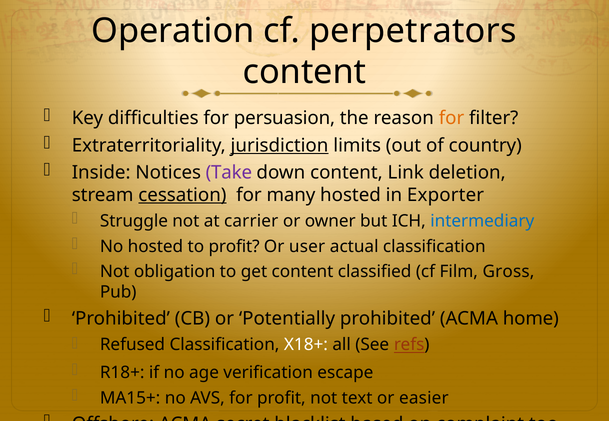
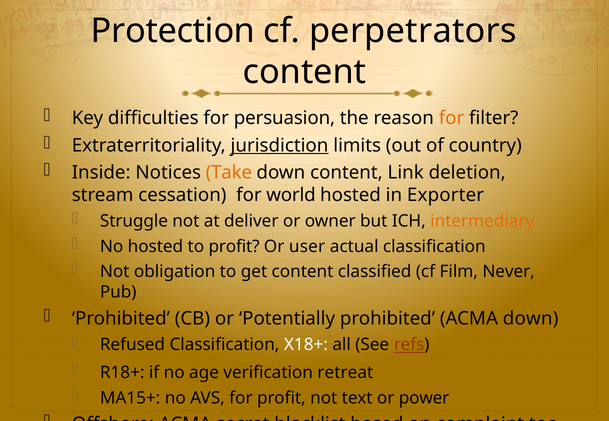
Operation: Operation -> Protection (173, 31)
Take colour: purple -> orange (229, 173)
cessation underline: present -> none (182, 195)
many: many -> world (291, 195)
carrier: carrier -> deliver (251, 221)
intermediary colour: blue -> orange (482, 221)
Gross: Gross -> Never (509, 272)
ACMA home: home -> down (531, 319)
escape: escape -> retreat (345, 373)
easier: easier -> power (424, 398)
